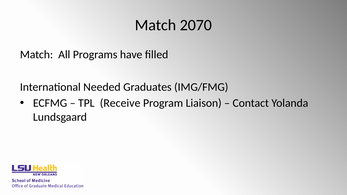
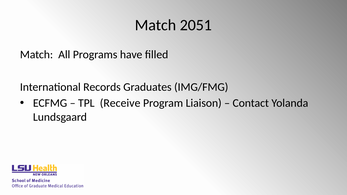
2070: 2070 -> 2051 (196, 25)
Needed: Needed -> Records (102, 87)
